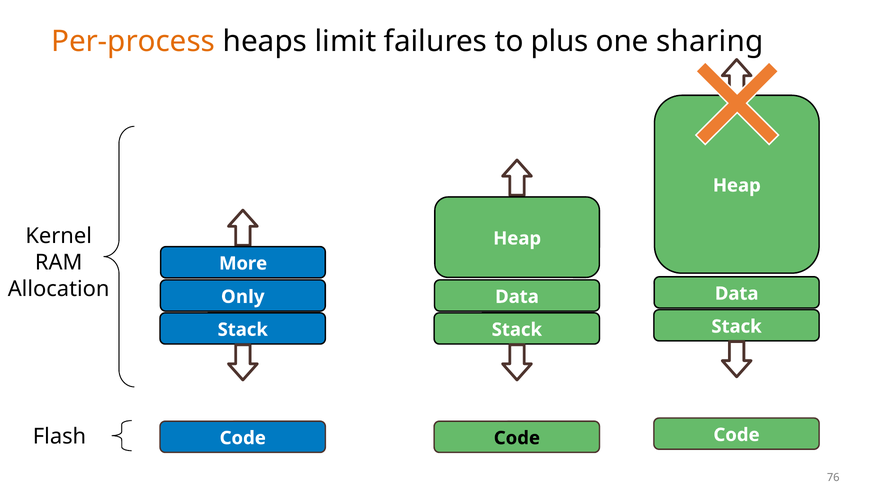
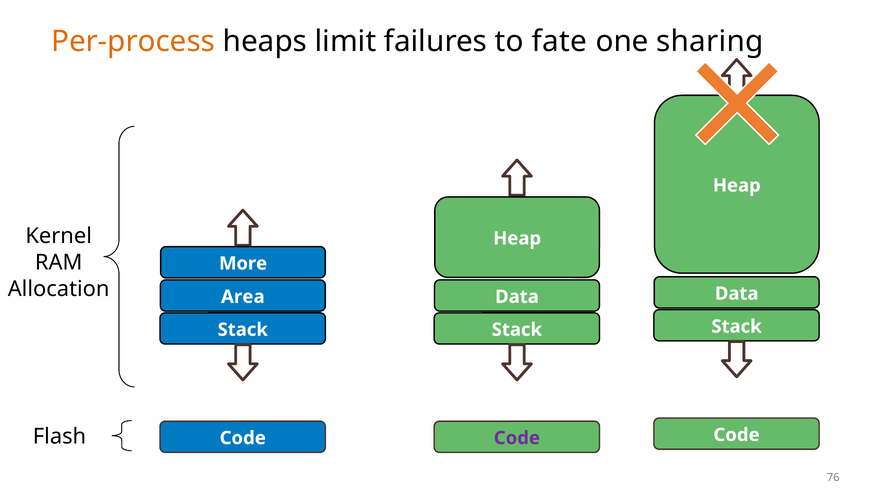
plus: plus -> fate (559, 42)
Only: Only -> Area (243, 297)
Code colour: black -> purple (517, 438)
